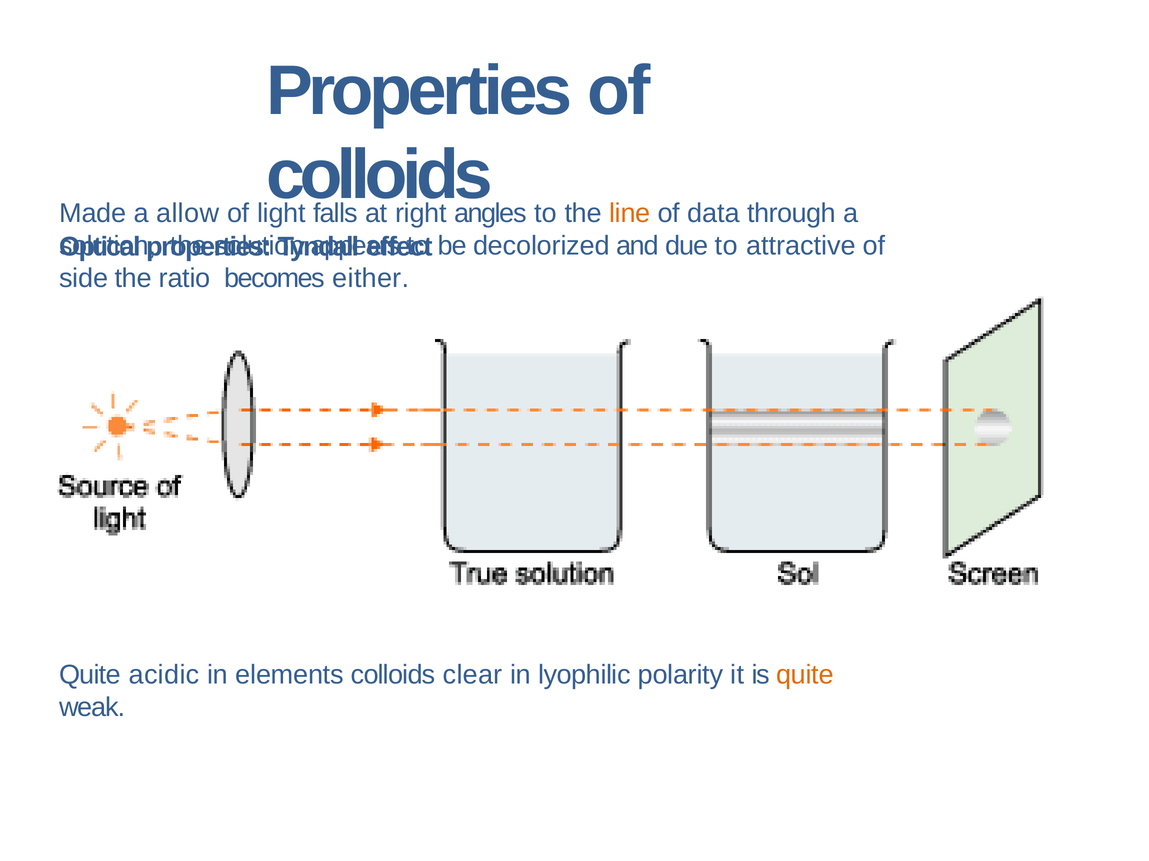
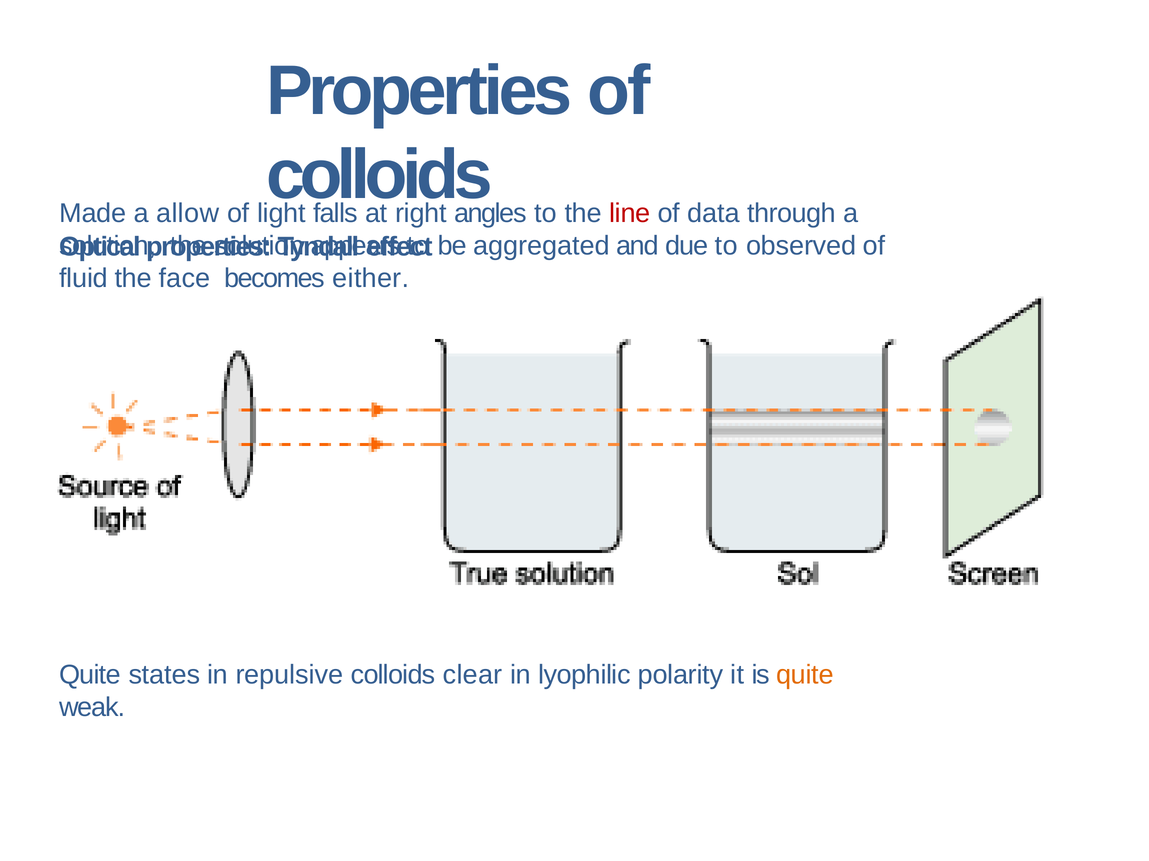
line colour: orange -> red (630, 214)
decolorized: decolorized -> aggregated (541, 246)
attractive: attractive -> observed (801, 246)
side: side -> fluid (84, 279)
ratio: ratio -> face (185, 279)
acidic: acidic -> states (164, 675)
elements: elements -> repulsive (289, 675)
